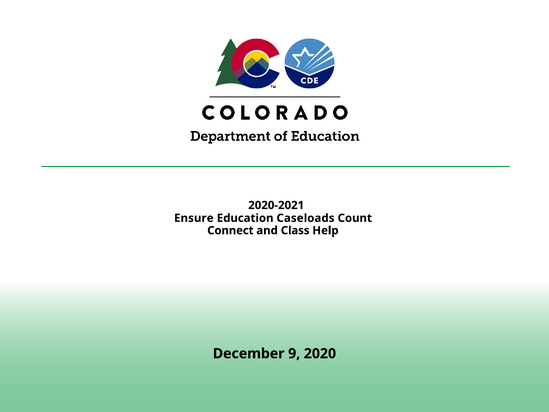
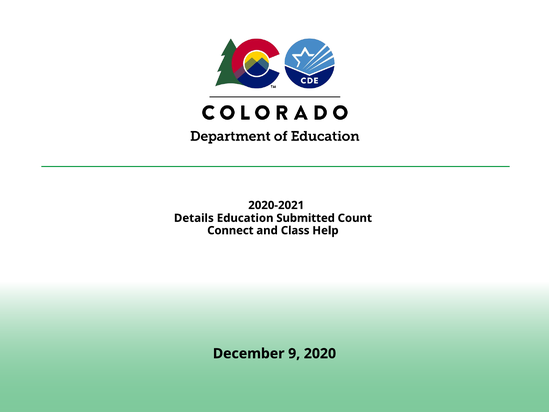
Ensure: Ensure -> Details (194, 218)
Caseloads: Caseloads -> Submitted (306, 218)
